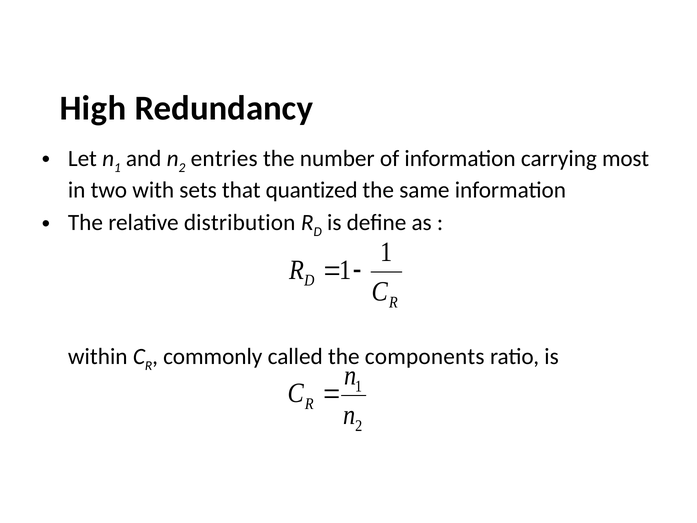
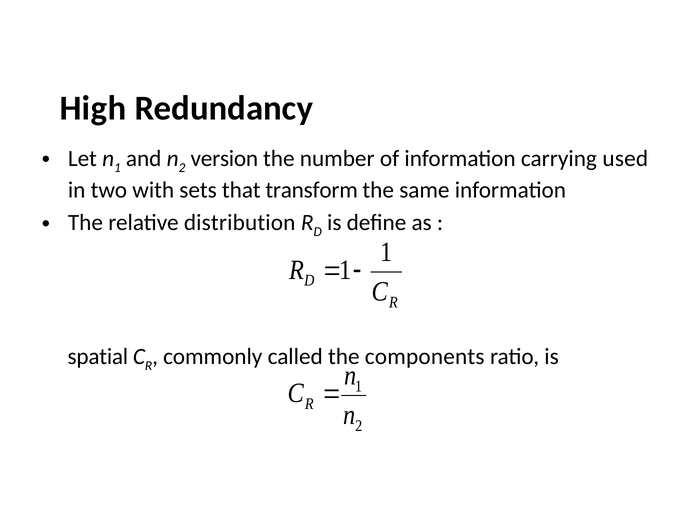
entries: entries -> version (224, 158)
most: most -> used (625, 158)
quantized: quantized -> transform (312, 190)
within: within -> spatial (98, 357)
